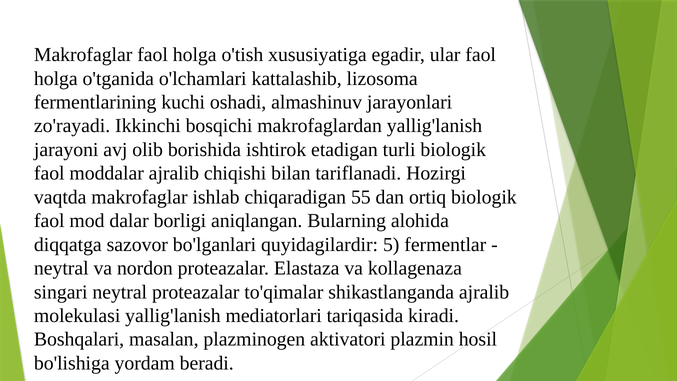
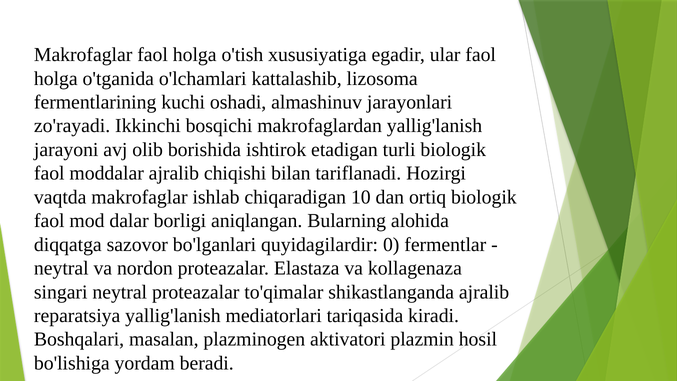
55: 55 -> 10 (361, 197)
5: 5 -> 0 (391, 244)
molekulasi: molekulasi -> reparatsiya (77, 316)
